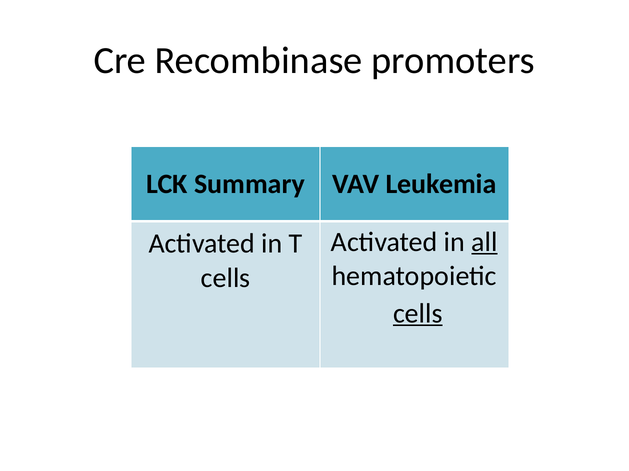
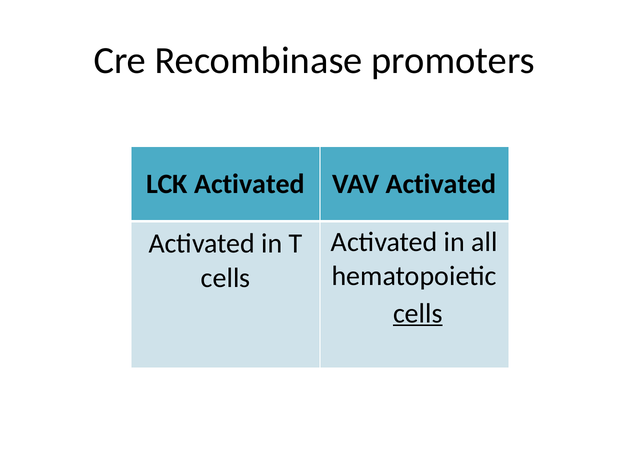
LCK Summary: Summary -> Activated (249, 185)
VAV Leukemia: Leukemia -> Activated (441, 185)
all underline: present -> none (484, 242)
